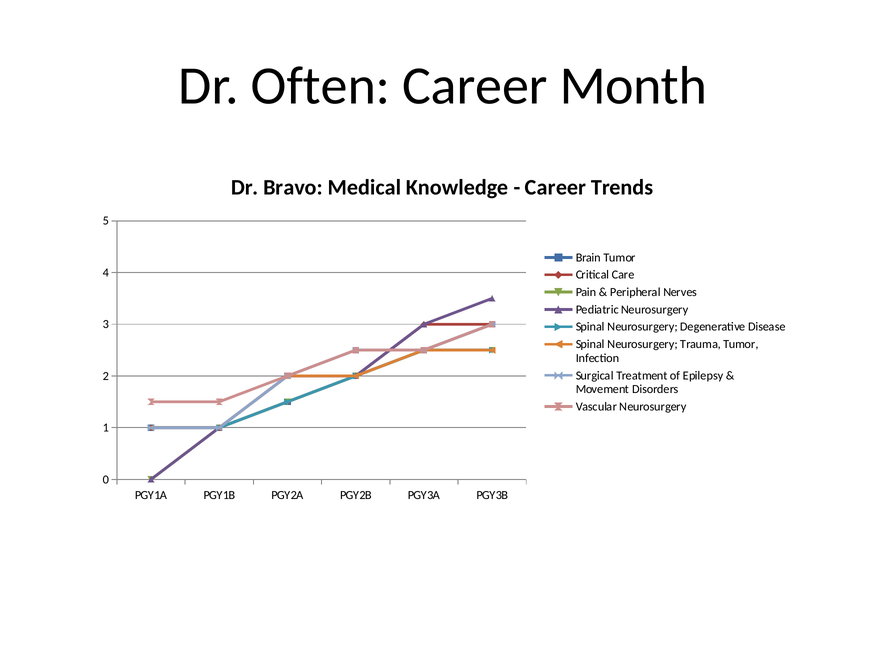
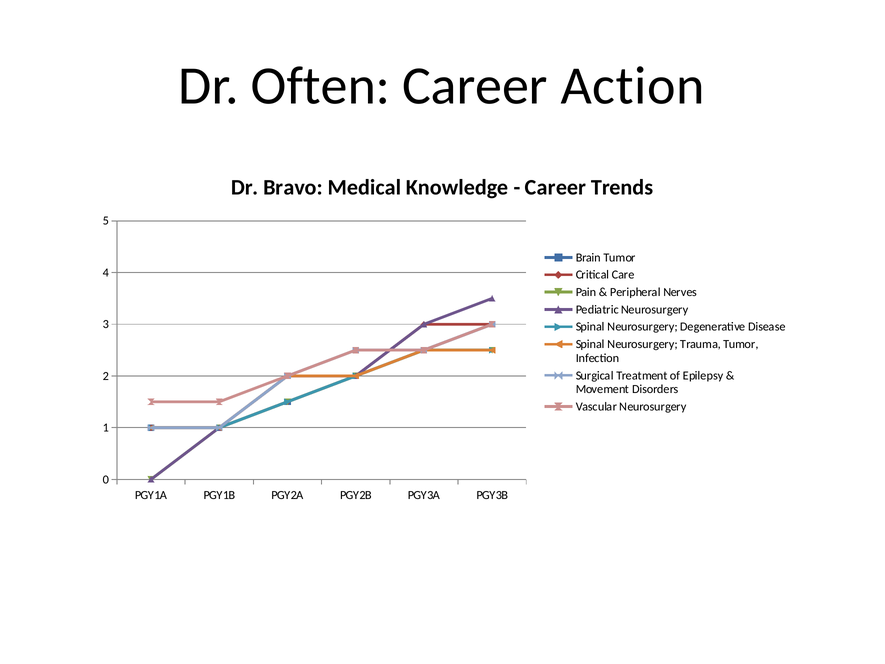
Month: Month -> Action (633, 86)
